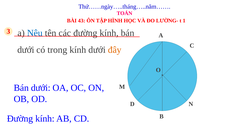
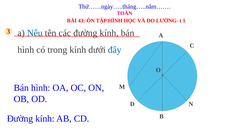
dưới: dưới -> hình (26, 50)
đây colour: orange -> blue (115, 50)
dưới: dưới -> hình (41, 88)
